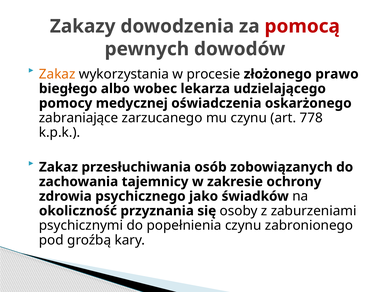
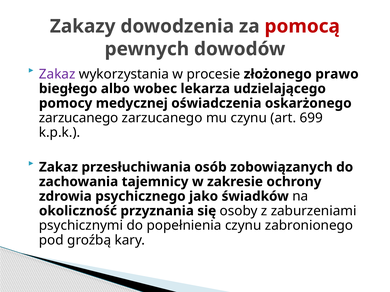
Zakaz colour: orange -> purple (57, 74)
zabraniające: zabraniające -> zarzucanego (79, 118)
778: 778 -> 699 (311, 118)
